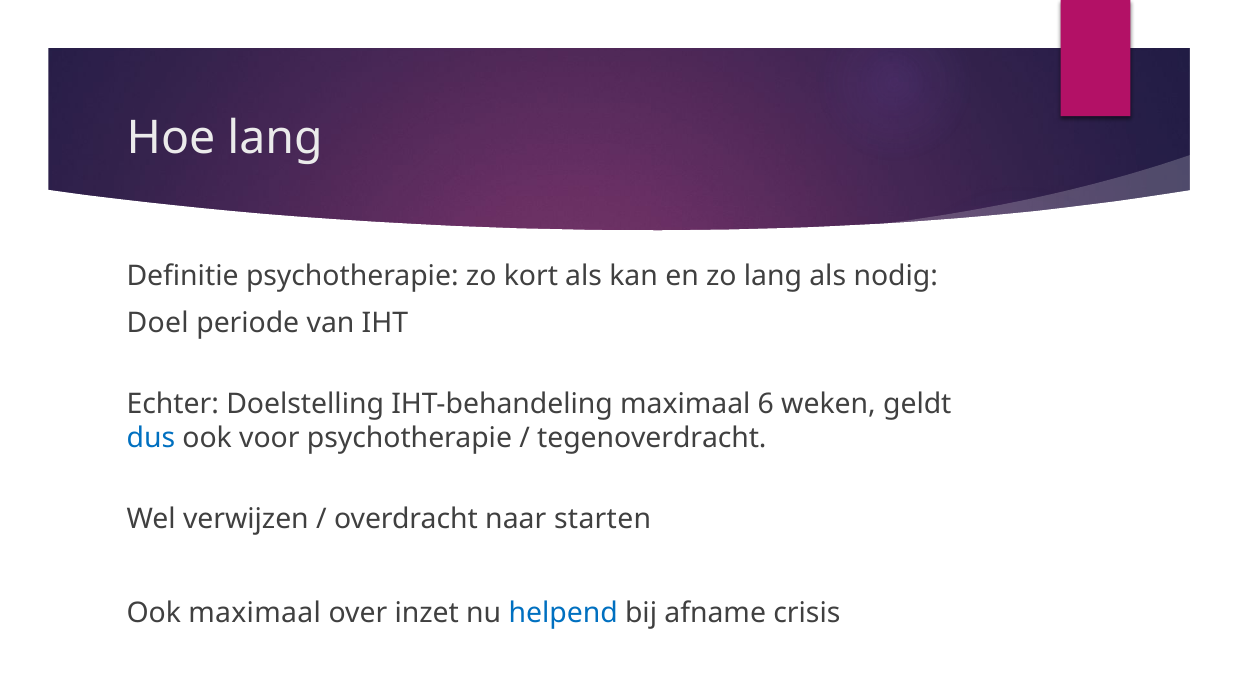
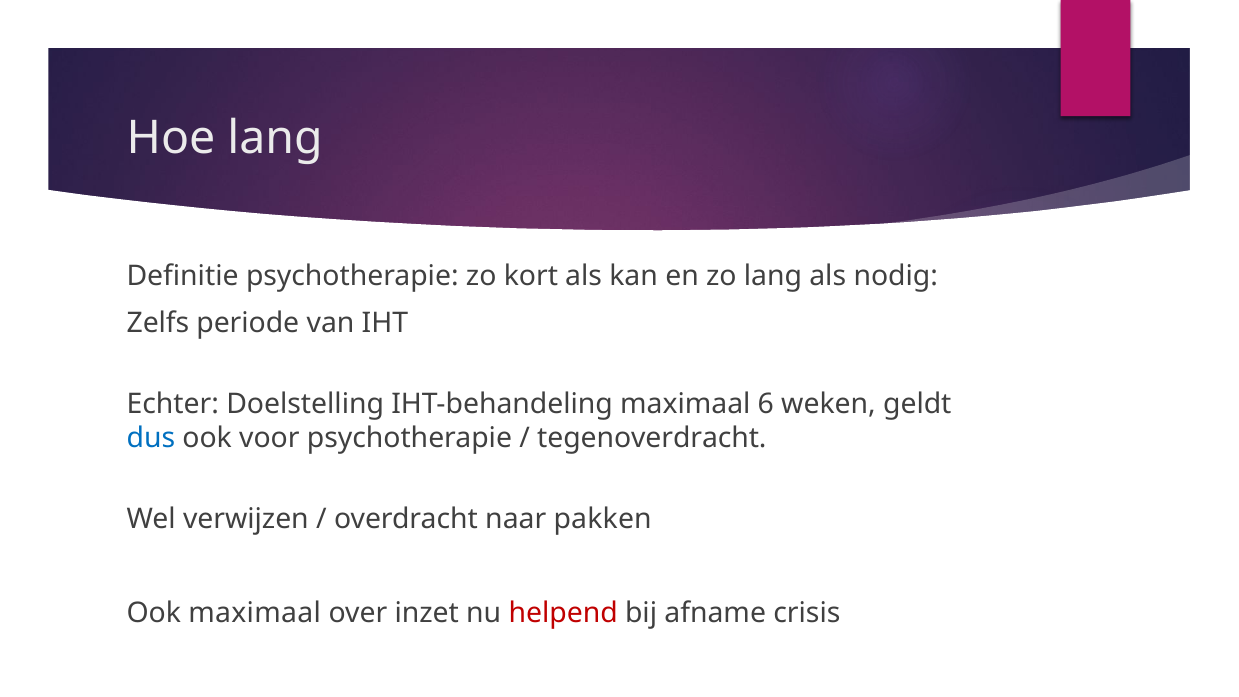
Doel: Doel -> Zelfs (158, 323)
starten: starten -> pakken (603, 519)
helpend colour: blue -> red (563, 613)
